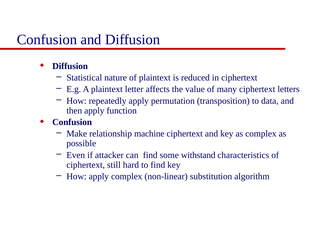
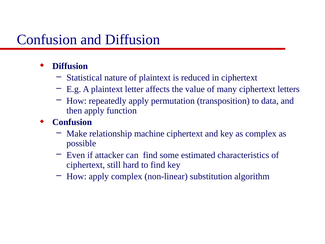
withstand: withstand -> estimated (198, 155)
